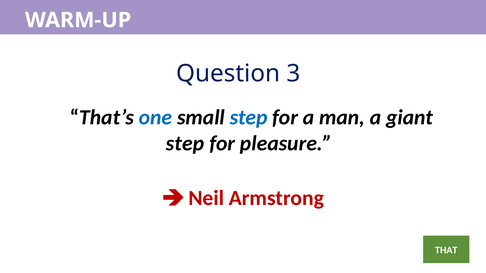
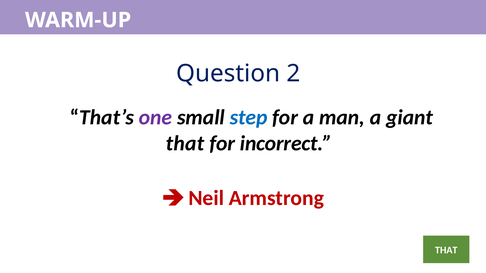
3: 3 -> 2 (293, 74)
one colour: blue -> purple (155, 118)
step: step -> that (185, 144)
pleasure: pleasure -> incorrect (286, 144)
